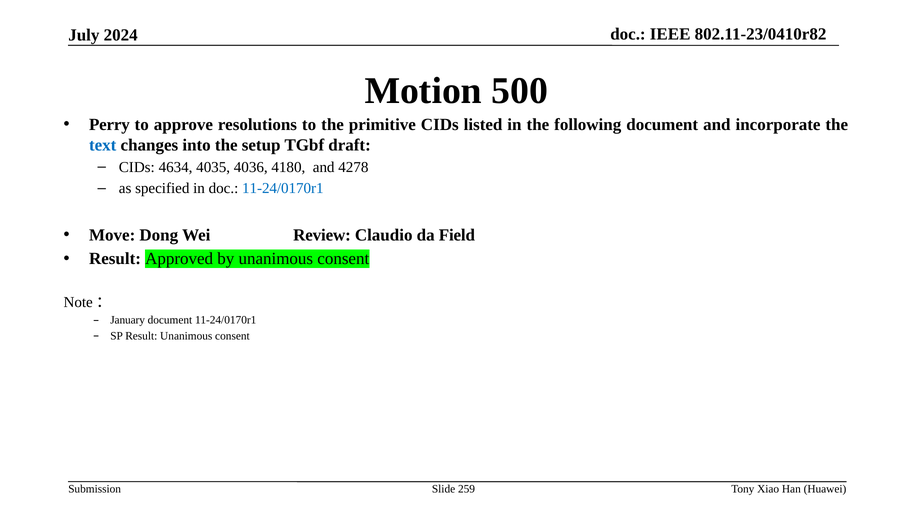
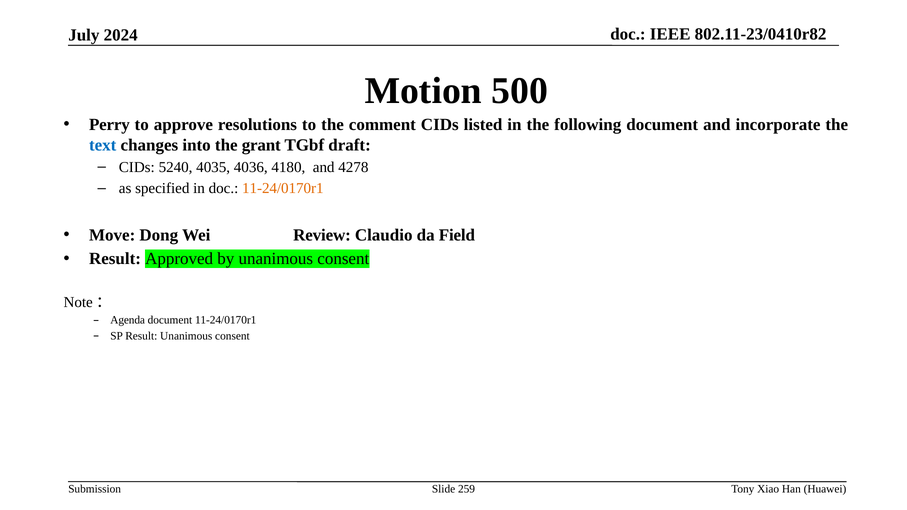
primitive: primitive -> comment (382, 125)
setup: setup -> grant (261, 145)
4634: 4634 -> 5240 (176, 167)
11-24/0170r1 colour: blue -> orange (283, 189)
January: January -> Agenda (128, 320)
